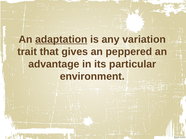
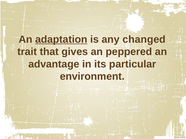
variation: variation -> changed (144, 40)
